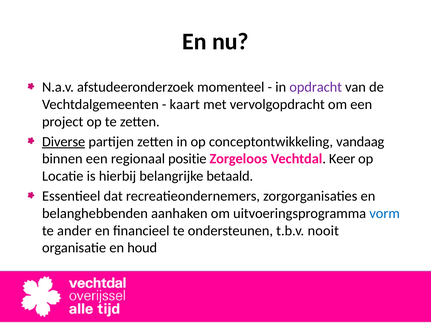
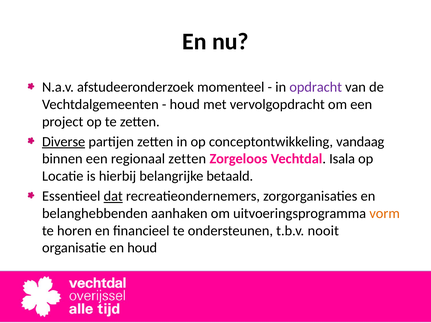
kaart: kaart -> houd (185, 104)
regionaal positie: positie -> zetten (187, 159)
Keer: Keer -> Isala (342, 159)
dat underline: none -> present (113, 196)
vorm colour: blue -> orange (385, 214)
ander: ander -> horen (74, 231)
